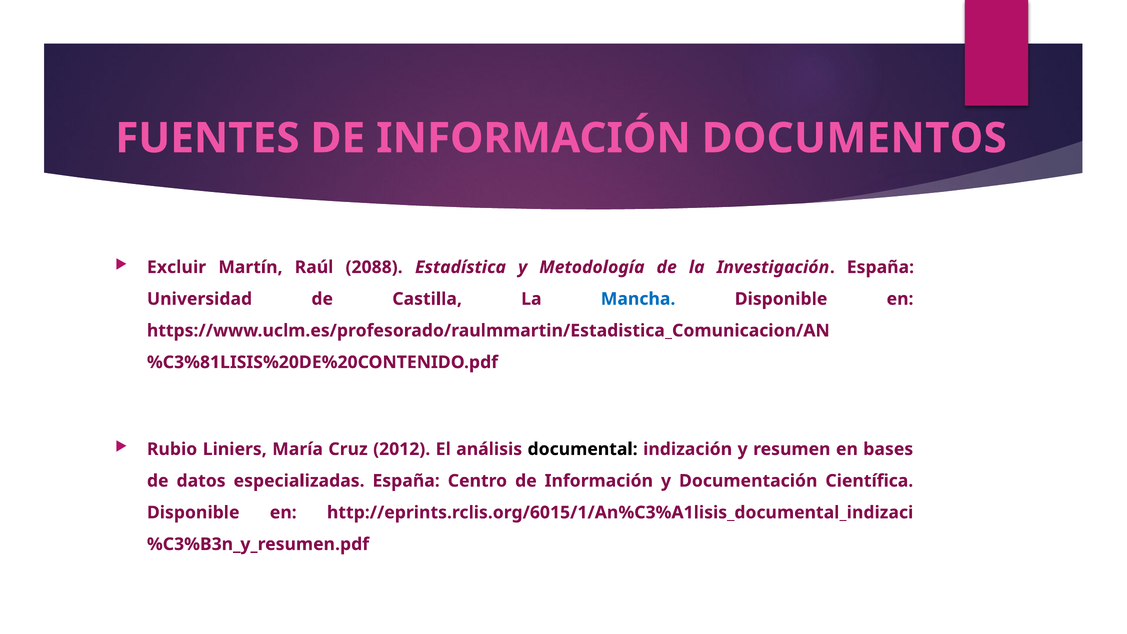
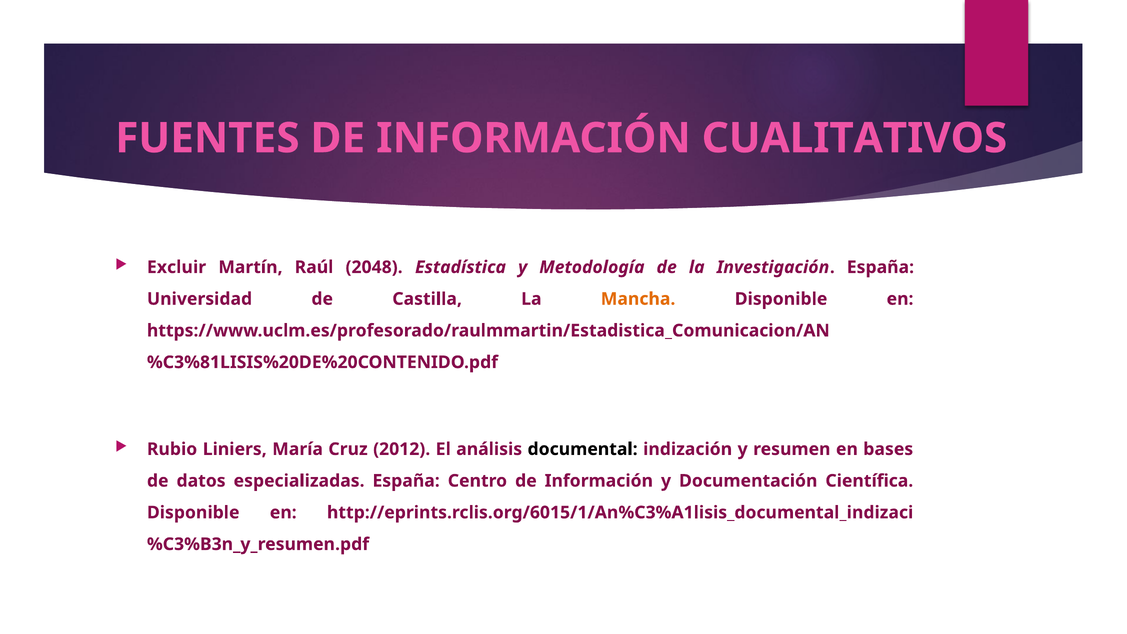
DOCUMENTOS: DOCUMENTOS -> CUALITATIVOS (854, 138)
2088: 2088 -> 2048 (374, 267)
Mancha colour: blue -> orange (638, 299)
